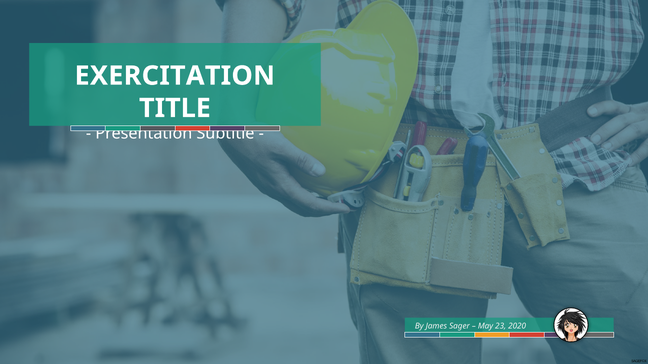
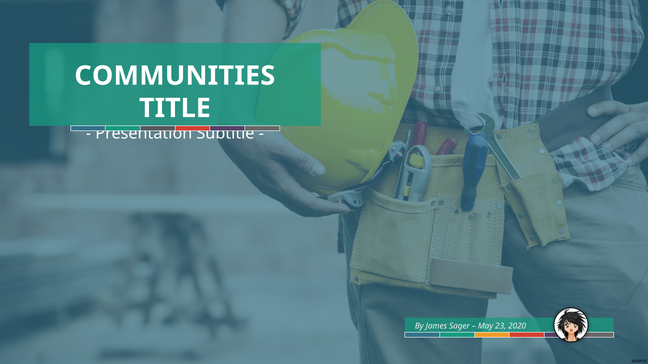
EXERCITATION: EXERCITATION -> COMMUNITIES (175, 76)
